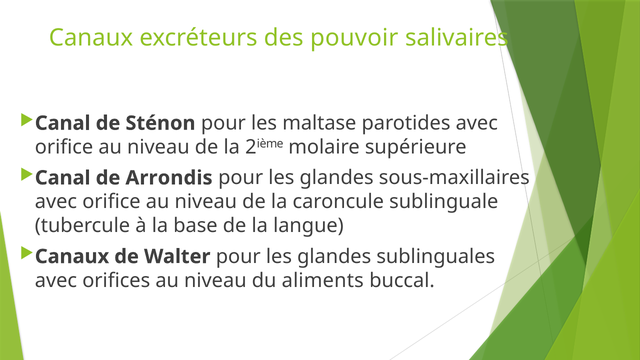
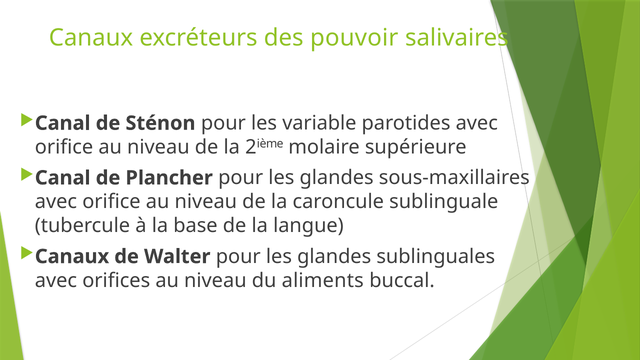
maltase: maltase -> variable (319, 123)
Arrondis: Arrondis -> Plancher (169, 178)
